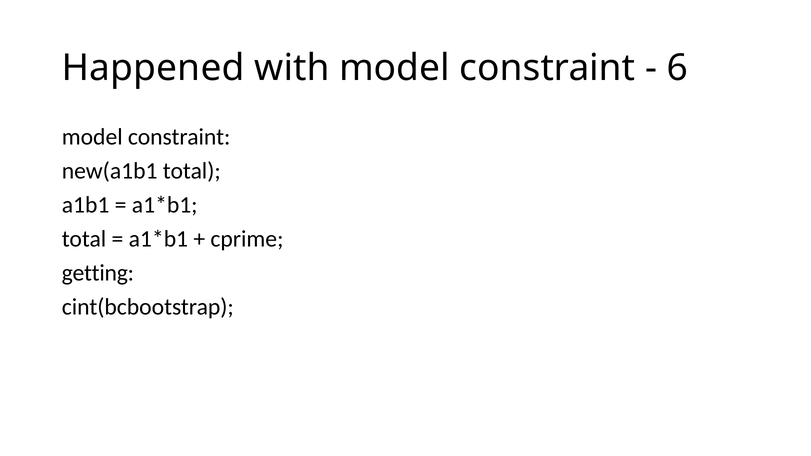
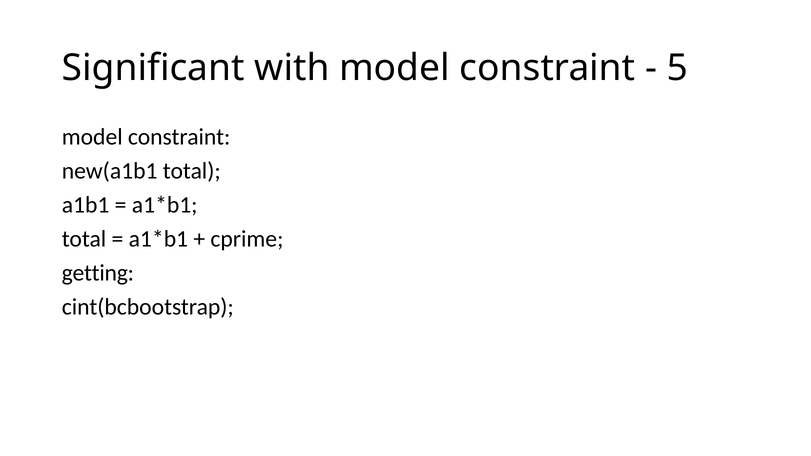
Happened: Happened -> Significant (153, 68)
6: 6 -> 5 (677, 68)
